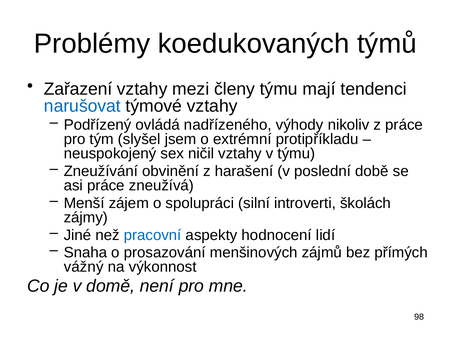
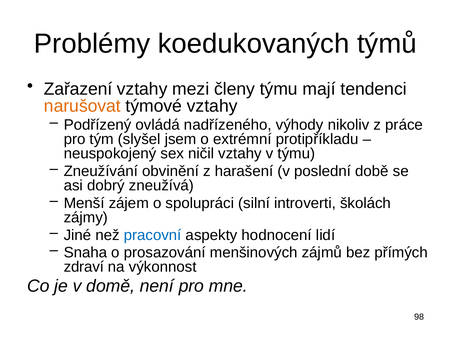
narušovat colour: blue -> orange (82, 106)
asi práce: práce -> dobrý (106, 185)
vážný: vážný -> zdraví (84, 266)
